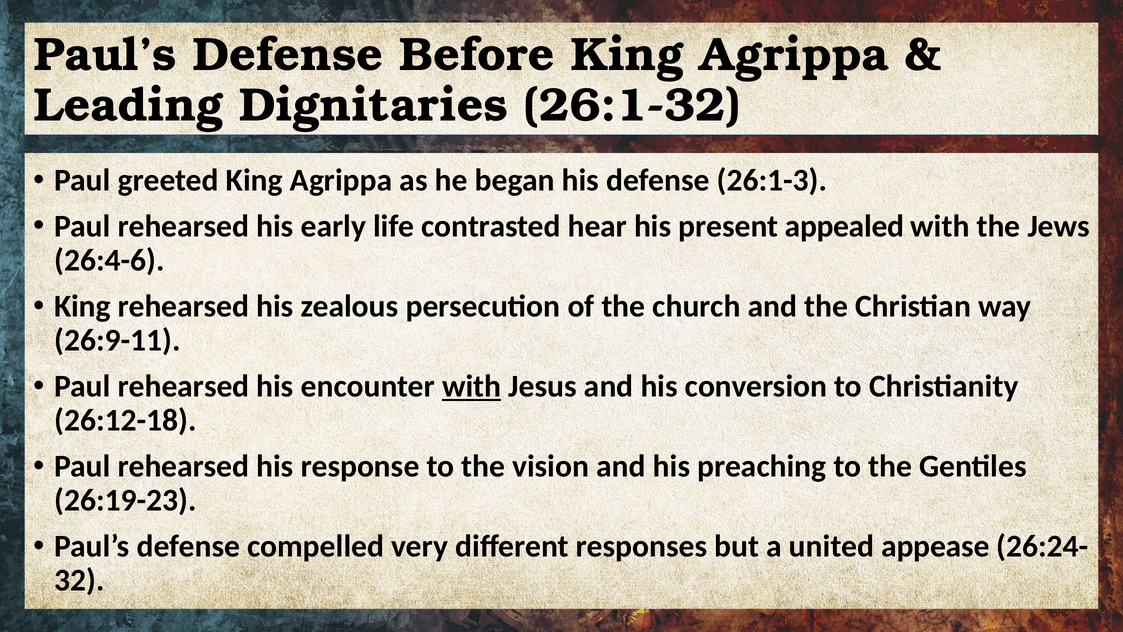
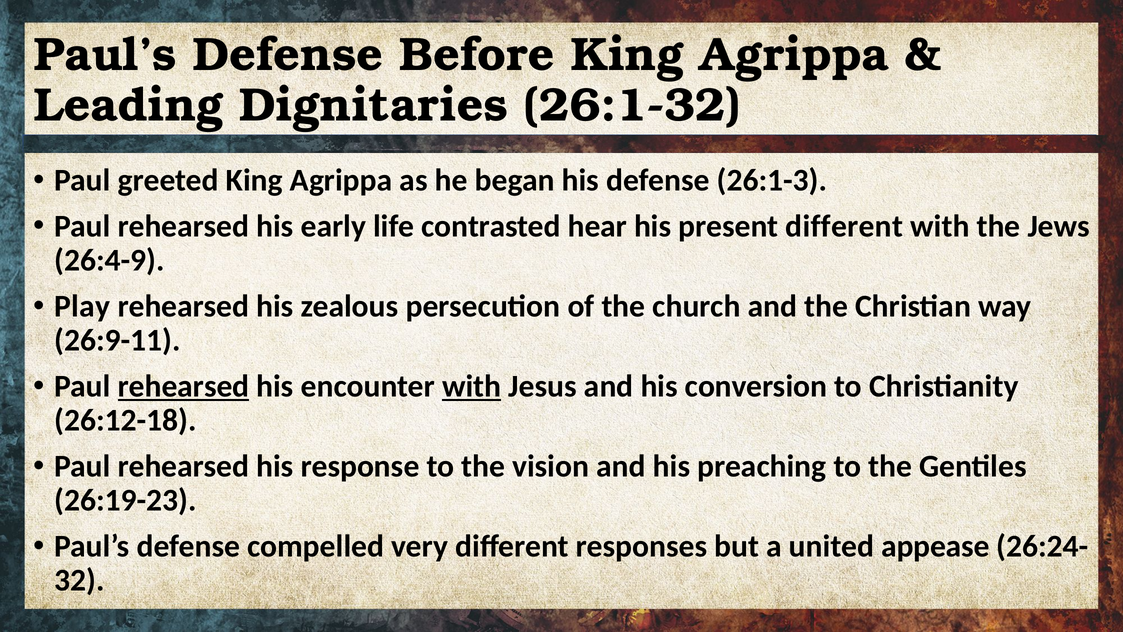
present appealed: appealed -> different (844, 226)
26:4-6: 26:4-6 -> 26:4-9 (109, 260)
King: King -> Play (82, 306)
rehearsed underline: none -> present (184, 386)
